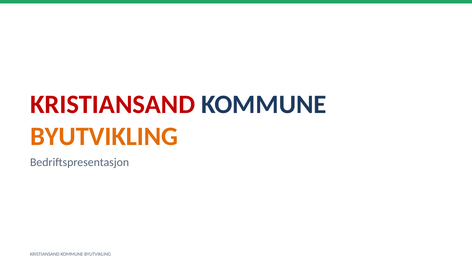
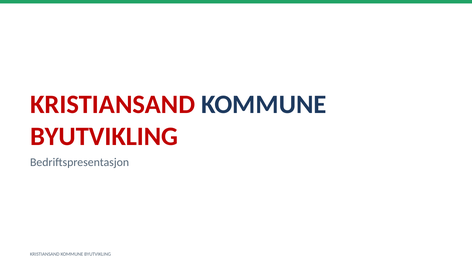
BYUTVIKLING colour: orange -> red (104, 137)
